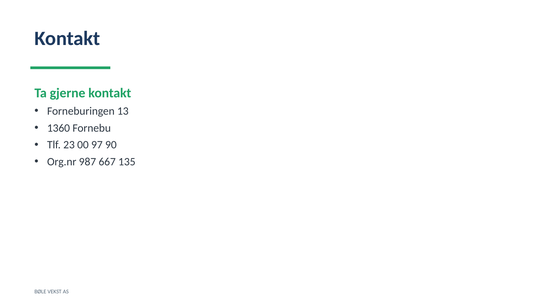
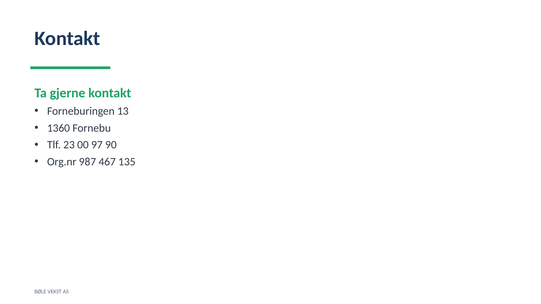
667: 667 -> 467 (107, 162)
